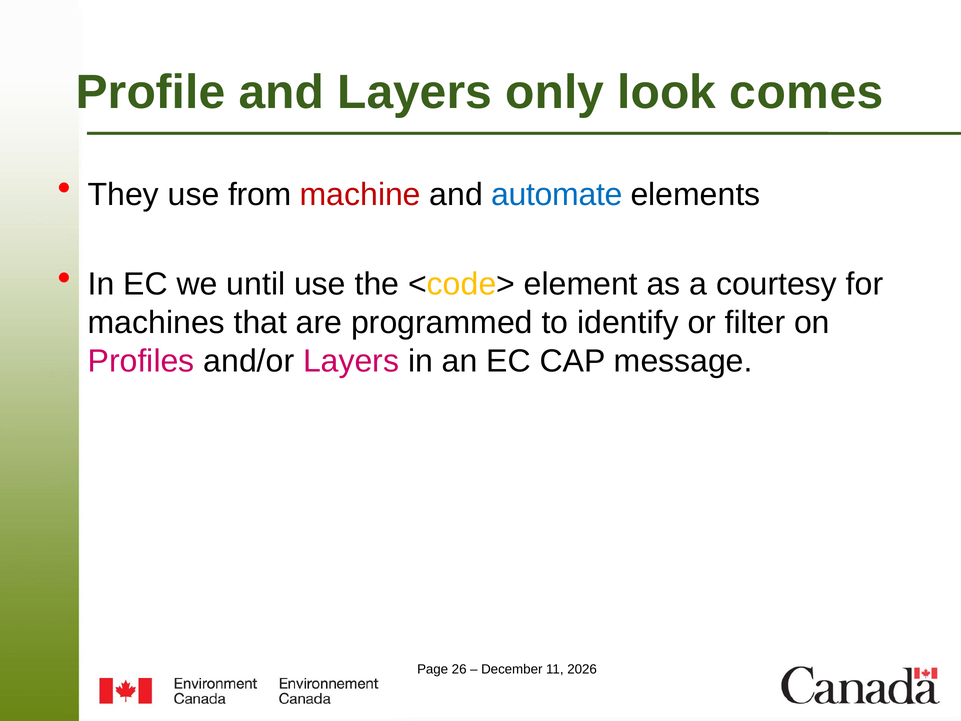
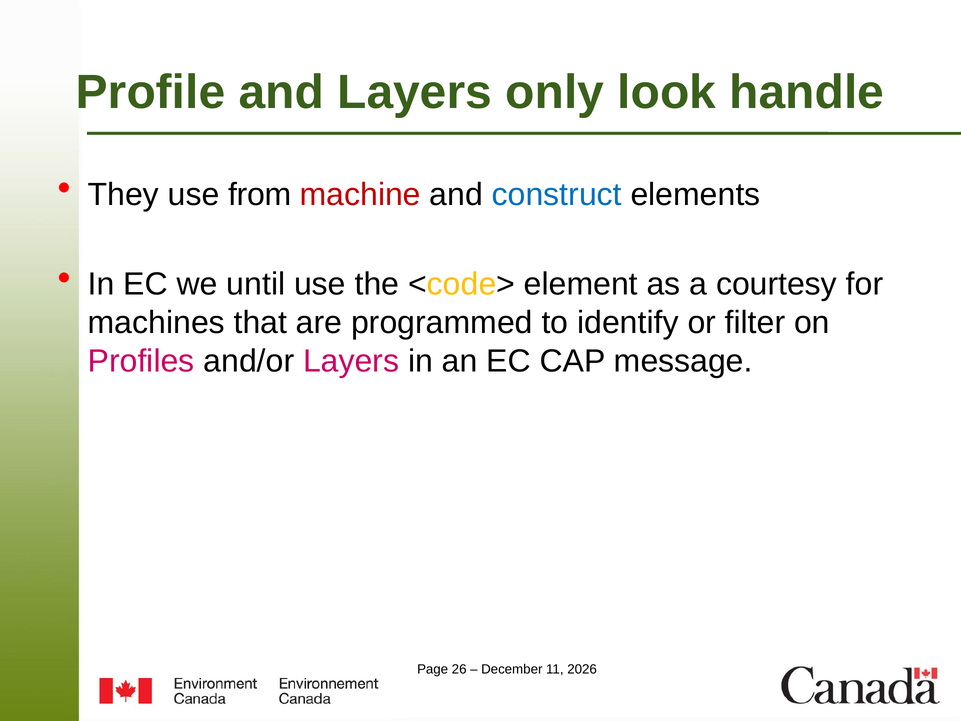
comes: comes -> handle (807, 92)
automate: automate -> construct (557, 194)
